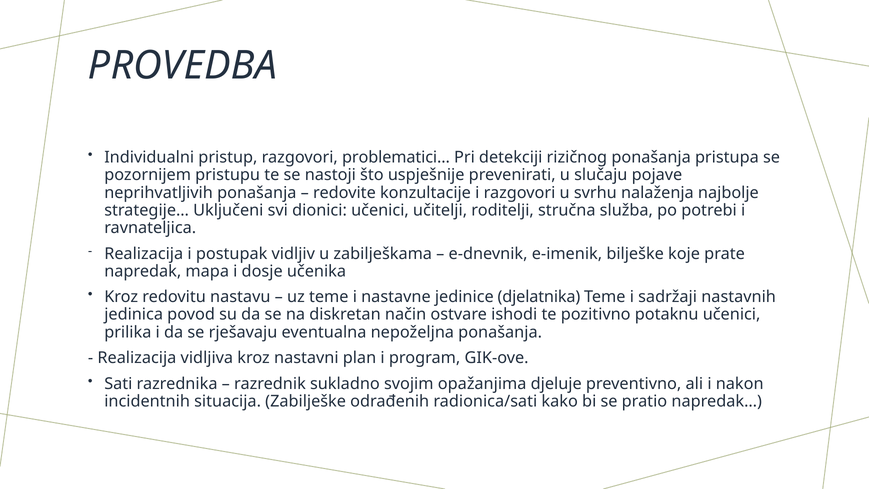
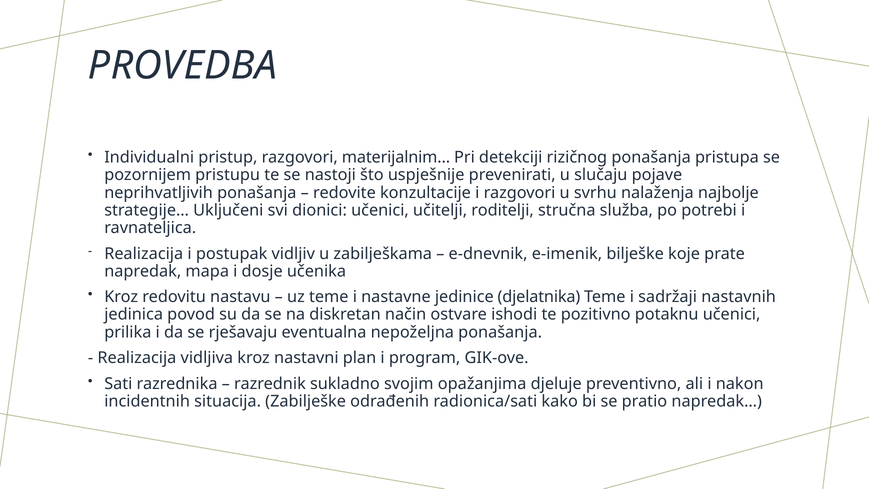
problematici…: problematici… -> materijalnim… (396, 157)
